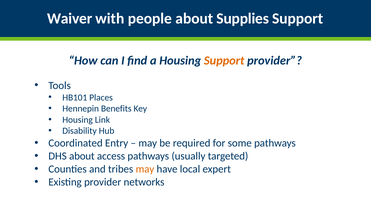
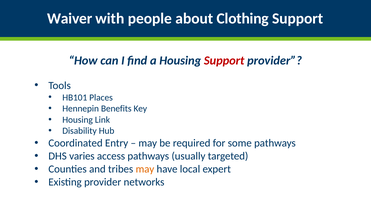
Supplies: Supplies -> Clothing (243, 19)
Support colour: orange -> red (224, 60)
DHS about: about -> varies (82, 156)
